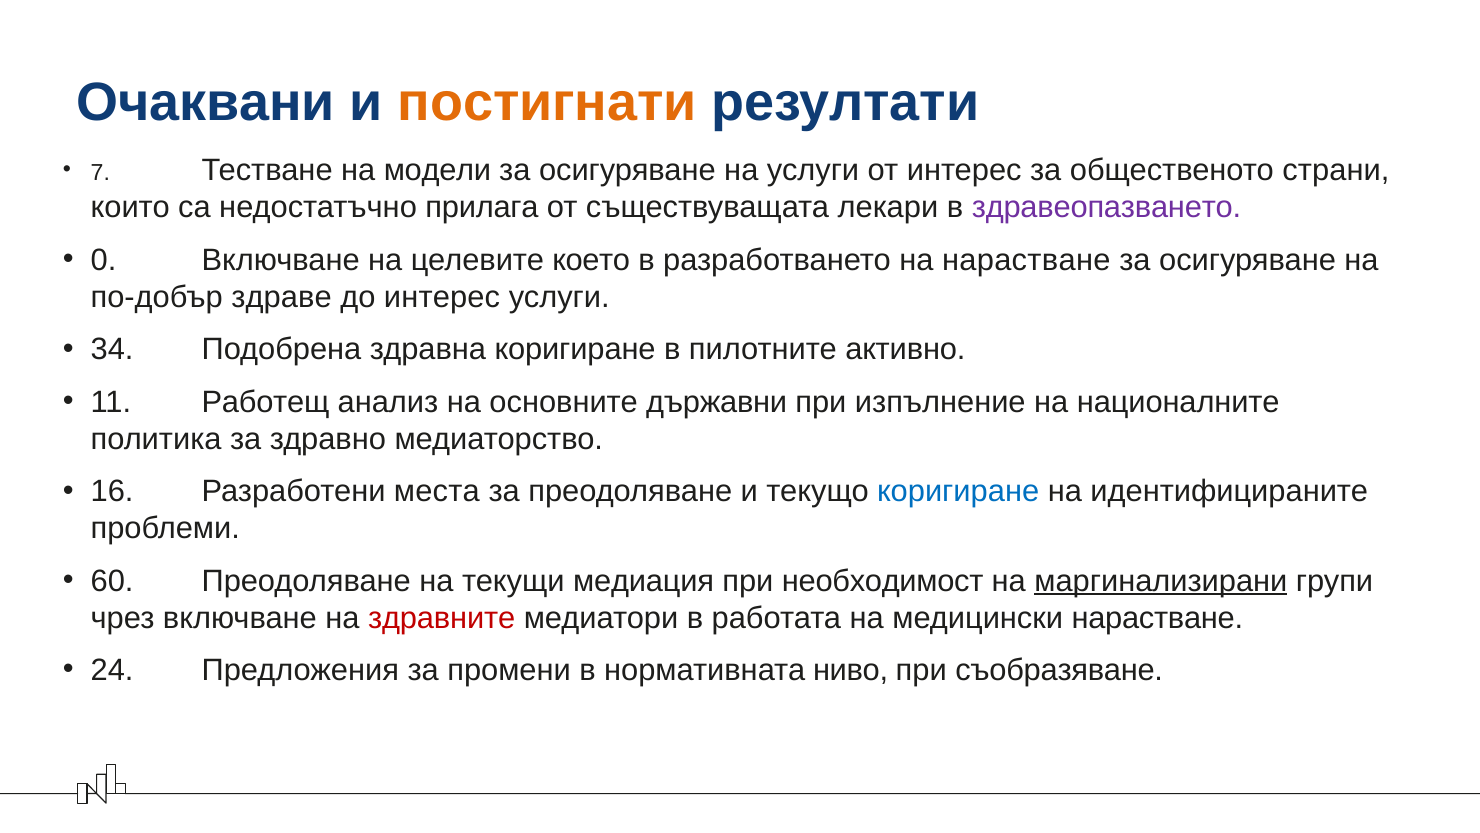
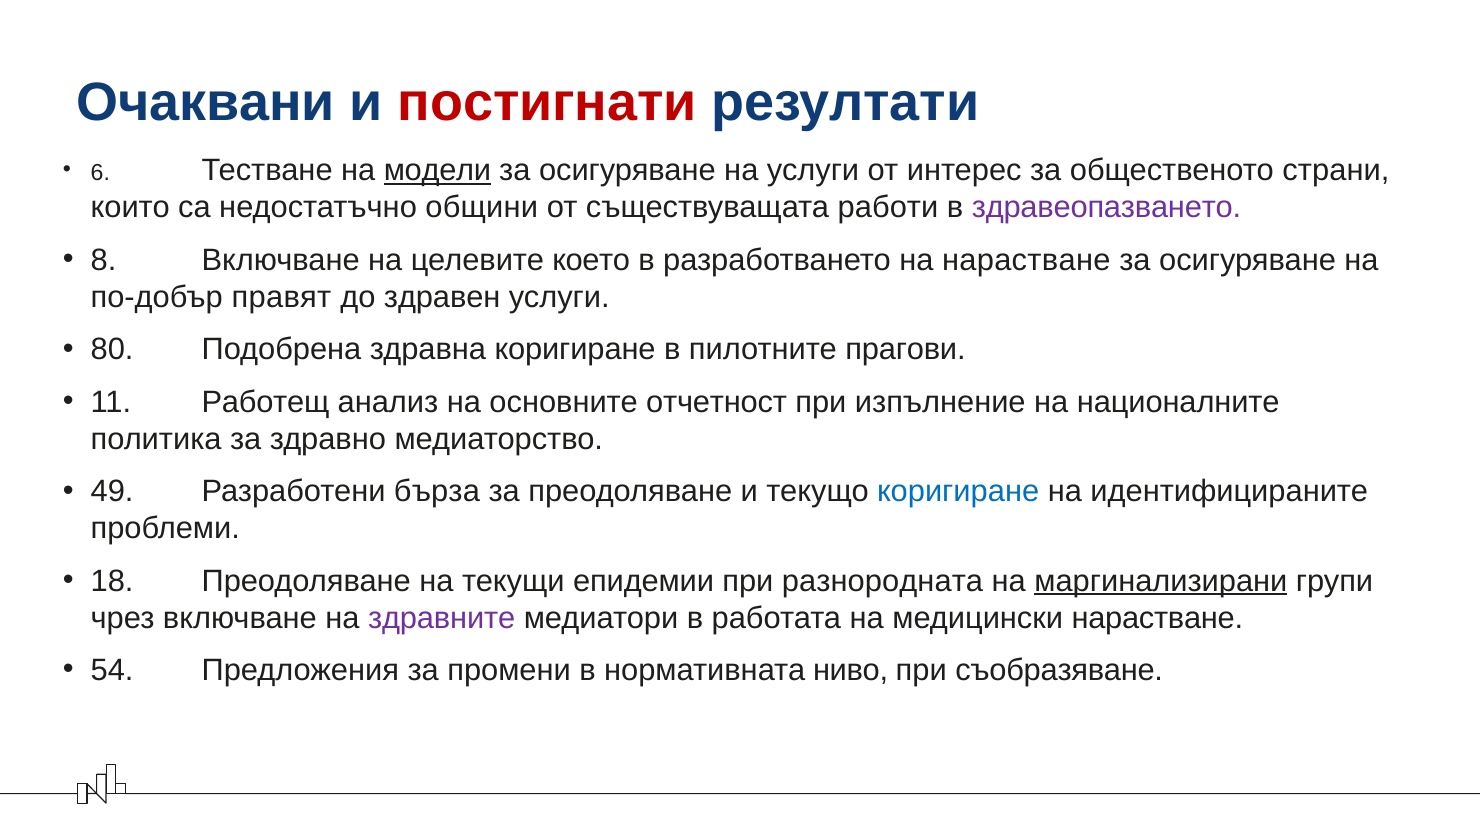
постигнати colour: orange -> red (547, 103)
7: 7 -> 6 (100, 173)
модели underline: none -> present (437, 171)
прилага: прилага -> общини (482, 208)
лекари: лекари -> работи (888, 208)
0: 0 -> 8 (104, 260)
здраве: здраве -> правят (281, 297)
до интерес: интерес -> здравен (442, 297)
34: 34 -> 80 (112, 349)
активно: активно -> прагови (905, 349)
държавни: държавни -> отчетност (717, 402)
16: 16 -> 49 (112, 491)
места: места -> бърза (437, 491)
60: 60 -> 18 (112, 581)
медиация: медиация -> епидемии (644, 581)
необходимост: необходимост -> разнородната (883, 581)
здравните colour: red -> purple (442, 618)
24: 24 -> 54 (112, 670)
